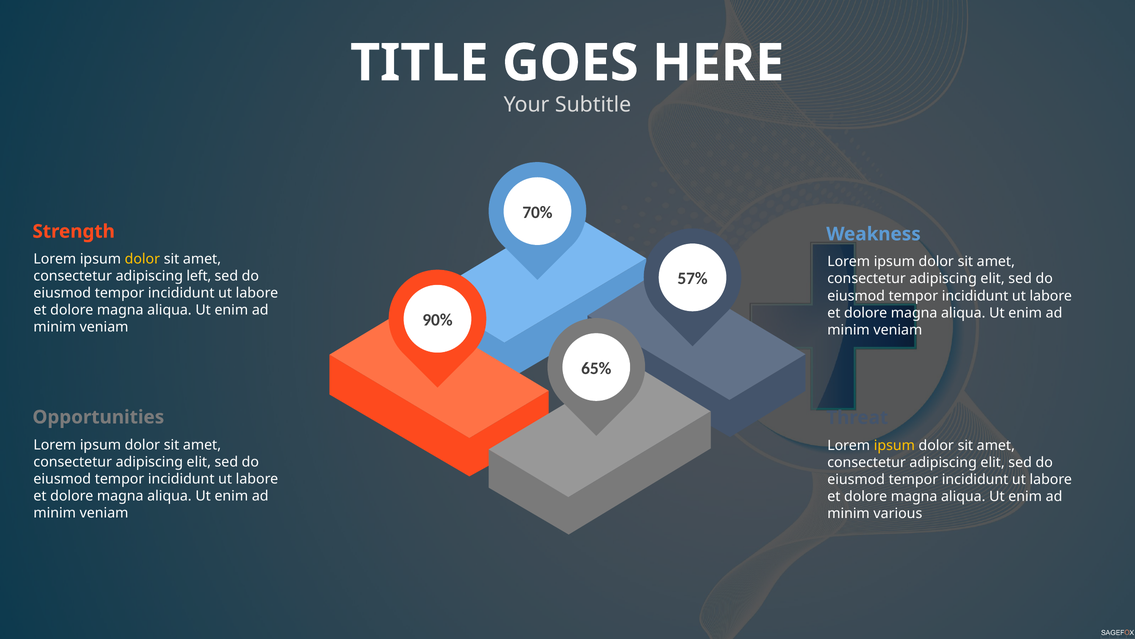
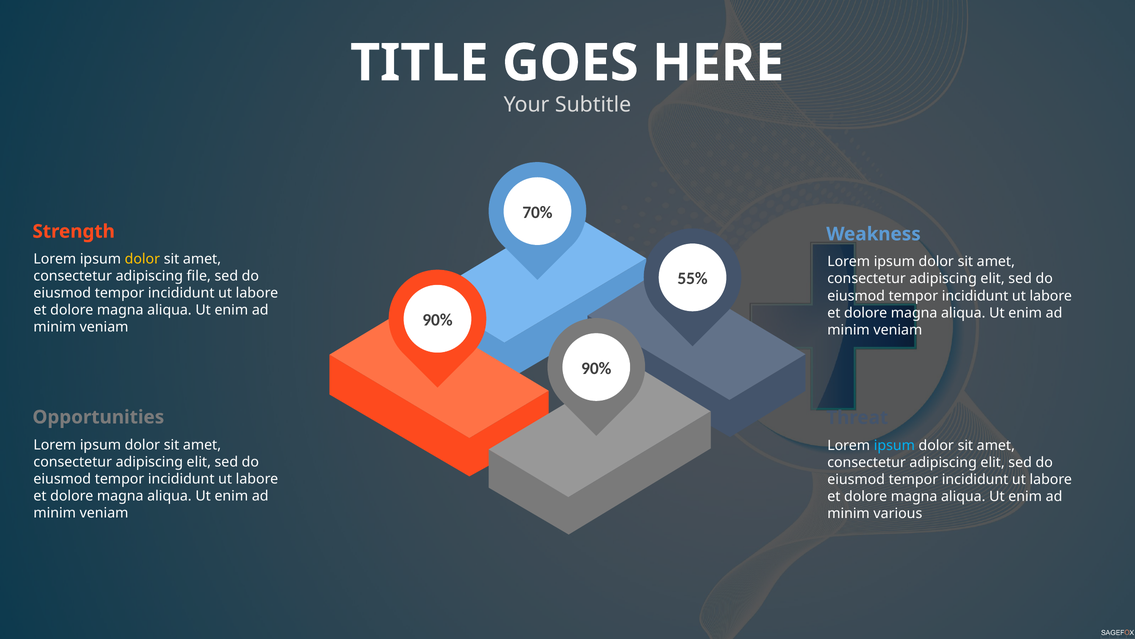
57%: 57% -> 55% (693, 278)
left: left -> file (199, 276)
65%: 65% -> 90% (596, 368)
ipsum colour: yellow -> light blue (894, 445)
